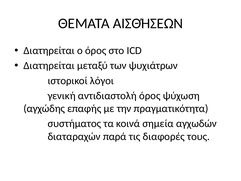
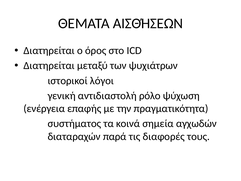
αντιδιαστολή όρος: όρος -> ρόλο (150, 96)
αγχώδης: αγχώδης -> ενέργεια (44, 108)
